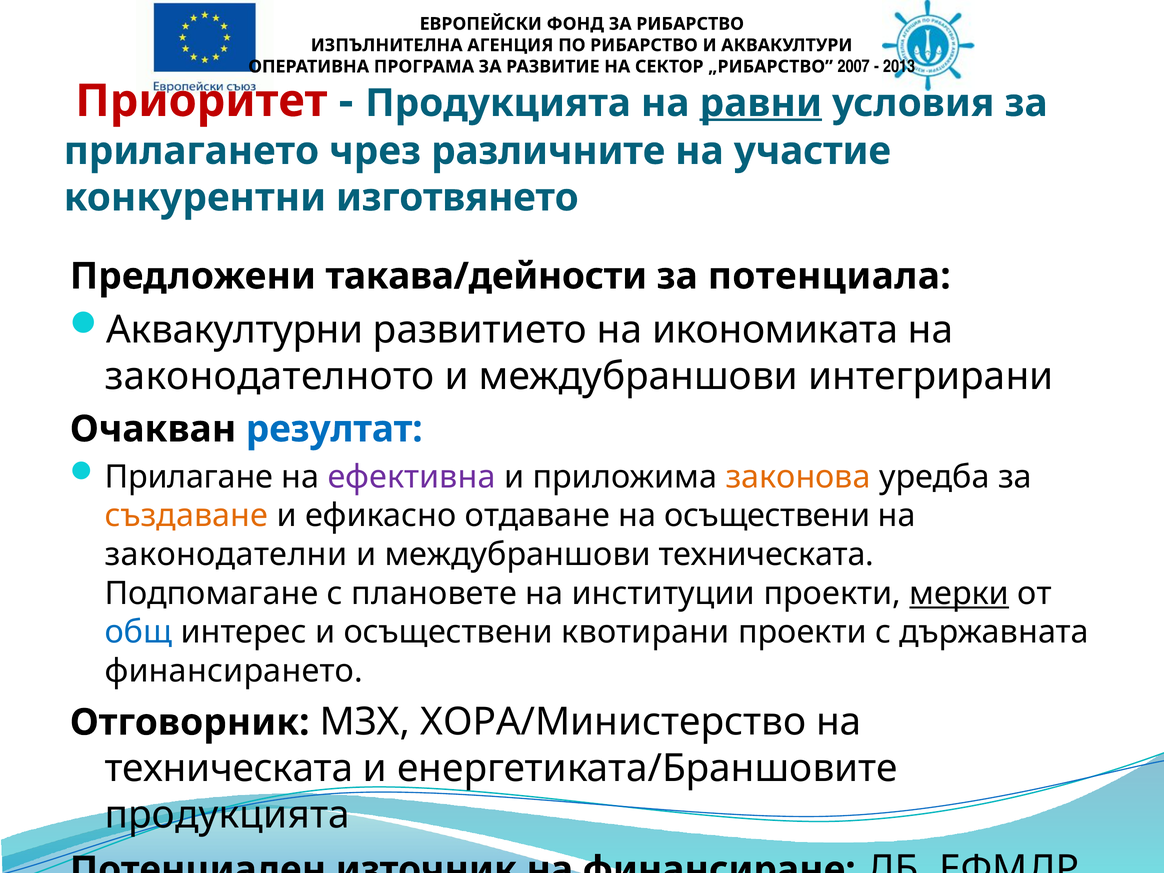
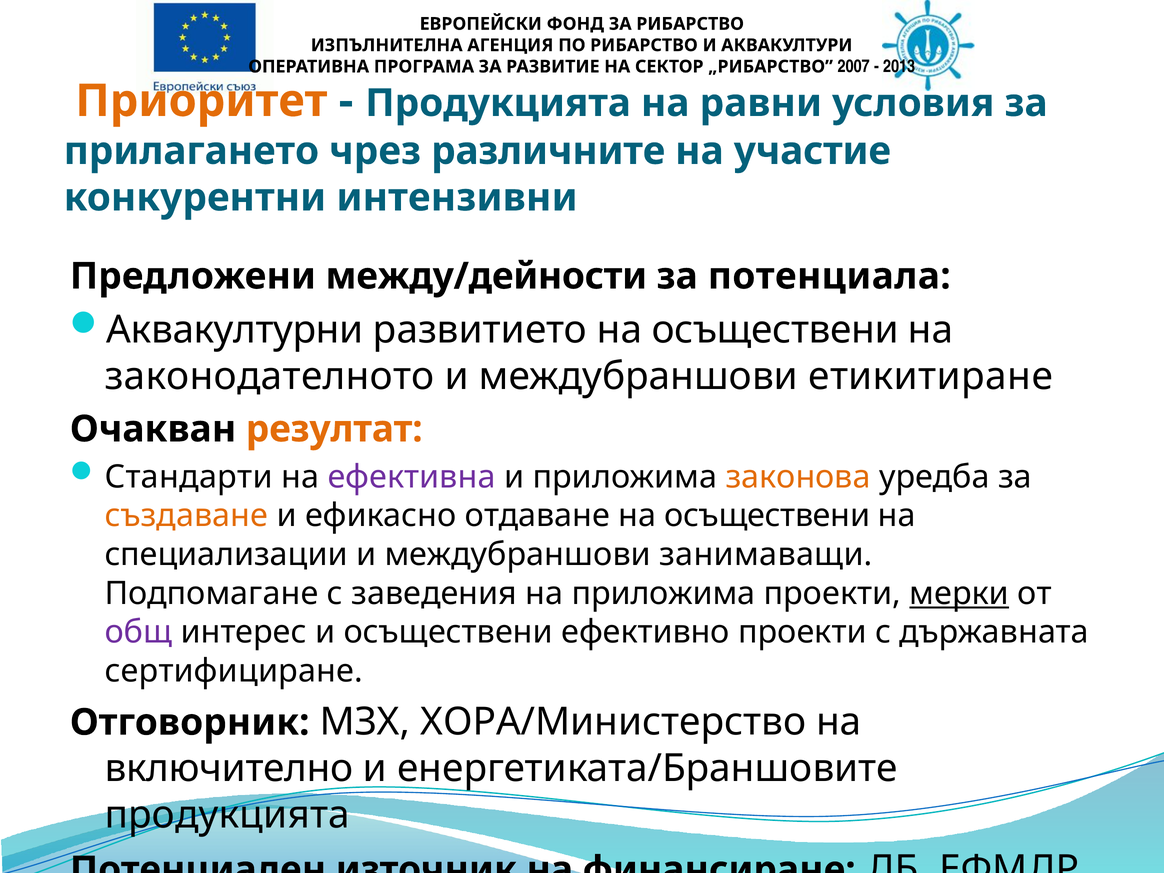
Приоритет colour: red -> orange (201, 101)
равни underline: present -> none (761, 103)
изготвянето: изготвянето -> интензивни (457, 198)
такава/дейности: такава/дейности -> между/дейности (486, 276)
развитието на икономиката: икономиката -> осъществени (775, 330)
интегрирани: интегрирани -> етикитиране (931, 376)
резултат colour: blue -> orange (334, 429)
Прилагане: Прилагане -> Стандарти (189, 477)
законодателни: законодателни -> специализации (226, 555)
междубраншови техническата: техническата -> занимаващи (766, 555)
плановете: плановете -> заведения (434, 593)
на институции: институции -> приложима (663, 593)
общ colour: blue -> purple (138, 632)
квотирани: квотирани -> ефективно (646, 632)
финансирането: финансирането -> сертифициране (234, 671)
техническата: техническата -> включително (229, 768)
